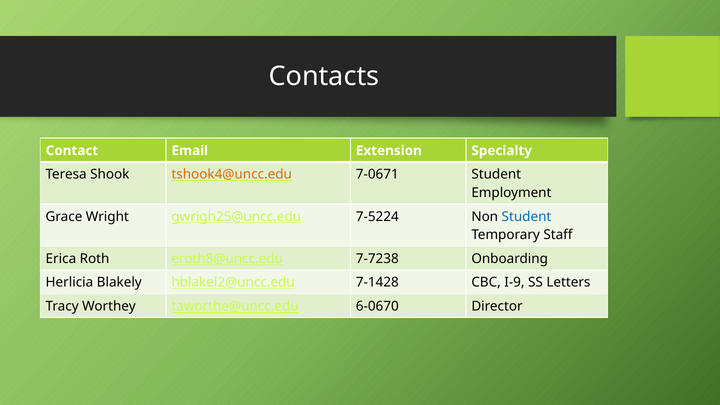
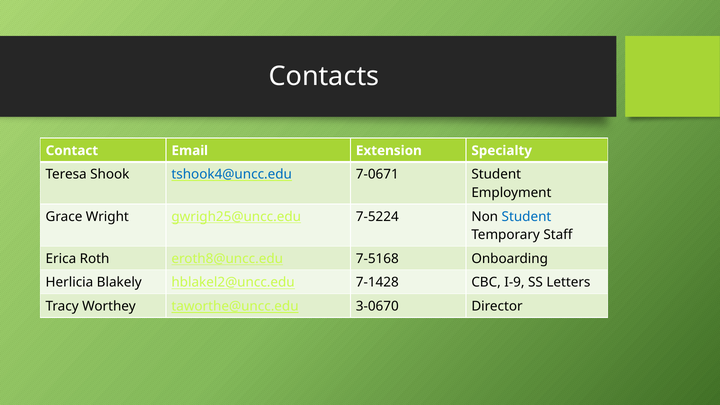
tshook4@uncc.edu colour: orange -> blue (232, 174)
7-7238: 7-7238 -> 7-5168 (377, 259)
6-0670: 6-0670 -> 3-0670 (377, 306)
